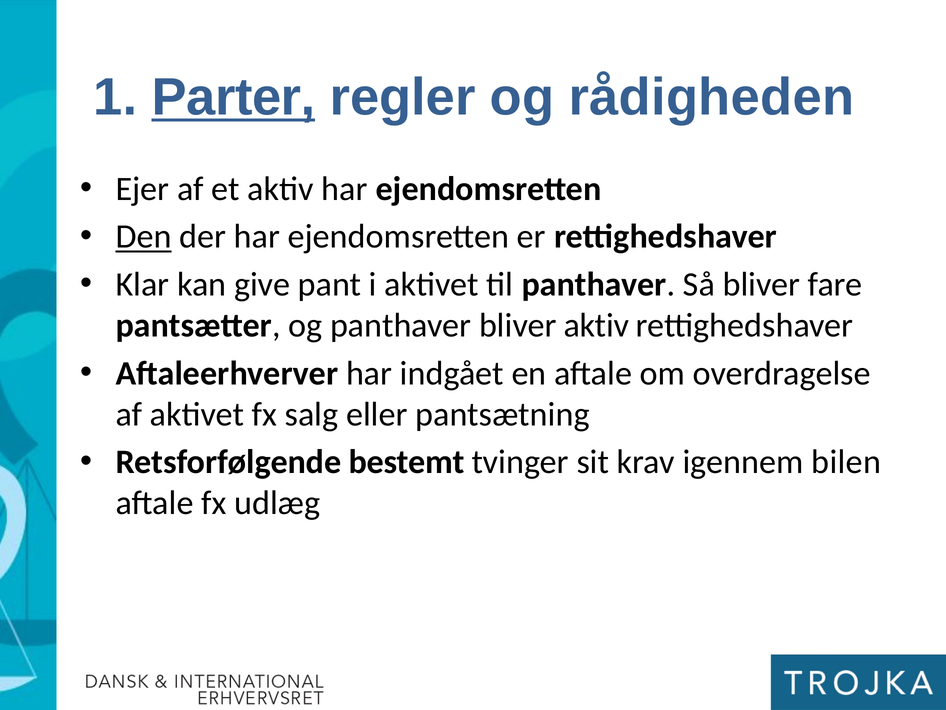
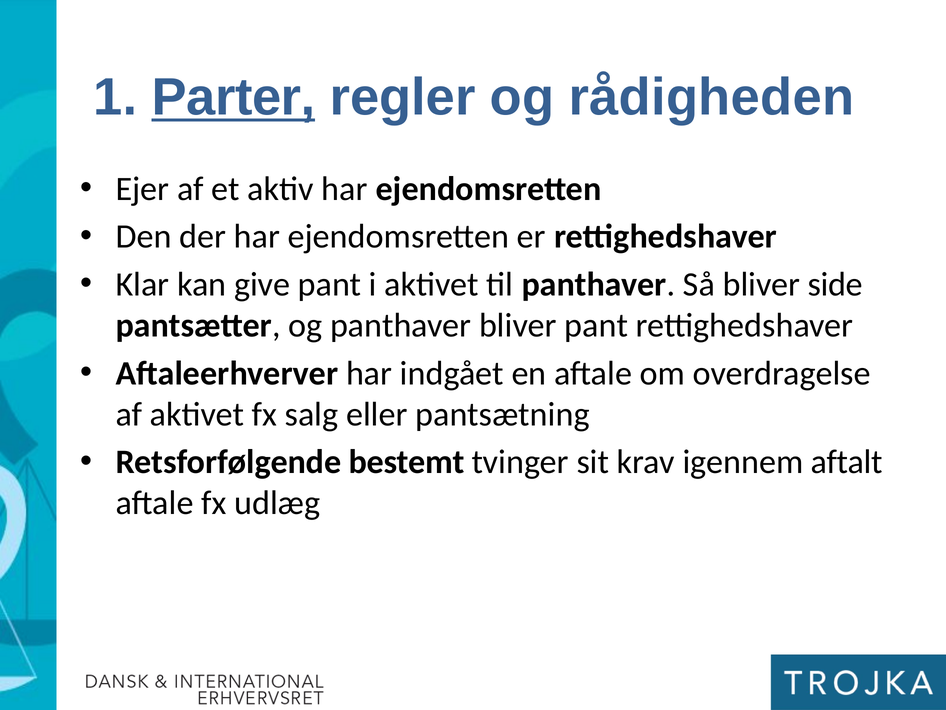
Den underline: present -> none (144, 237)
fare: fare -> side (835, 284)
bliver aktiv: aktiv -> pant (596, 325)
bilen: bilen -> aftalt (847, 462)
